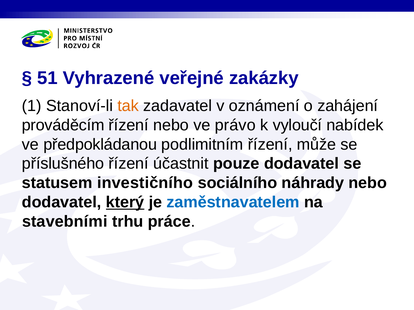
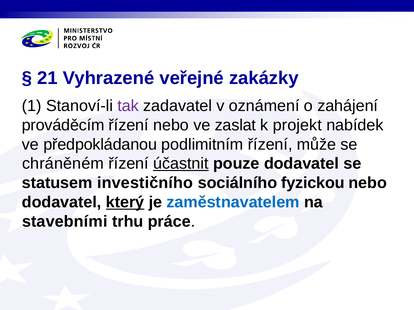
51: 51 -> 21 (48, 78)
tak colour: orange -> purple (128, 106)
právo: právo -> zaslat (235, 125)
vyloučí: vyloučí -> projekt (297, 125)
příslušného: příslušného -> chráněném (63, 164)
účastnit underline: none -> present (181, 164)
náhrady: náhrady -> fyzickou (313, 183)
